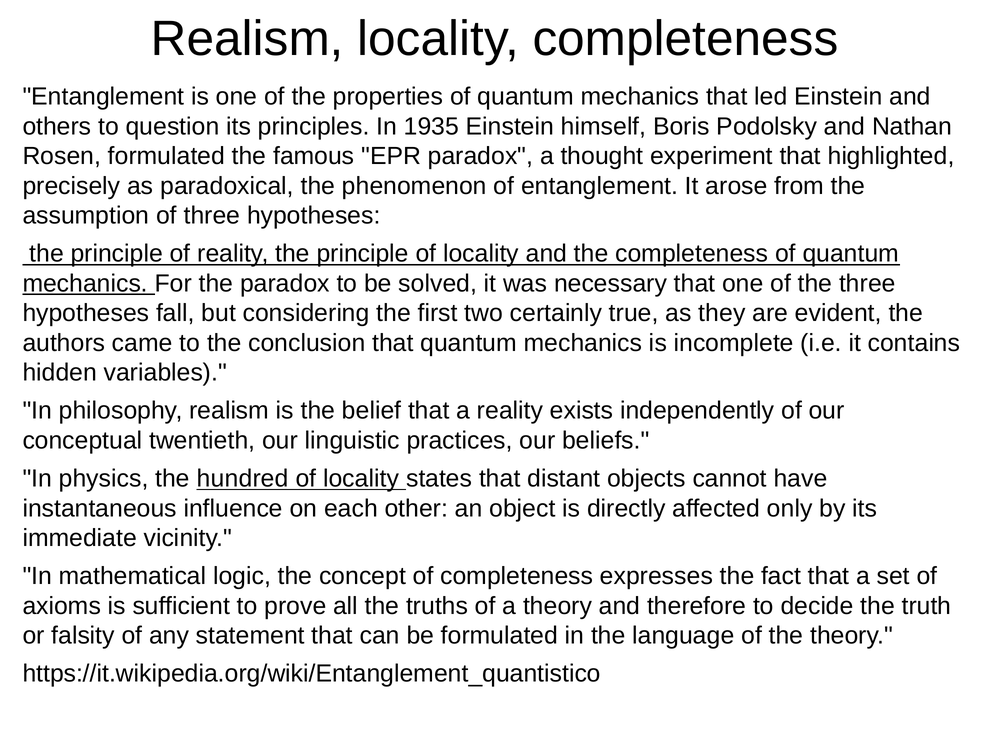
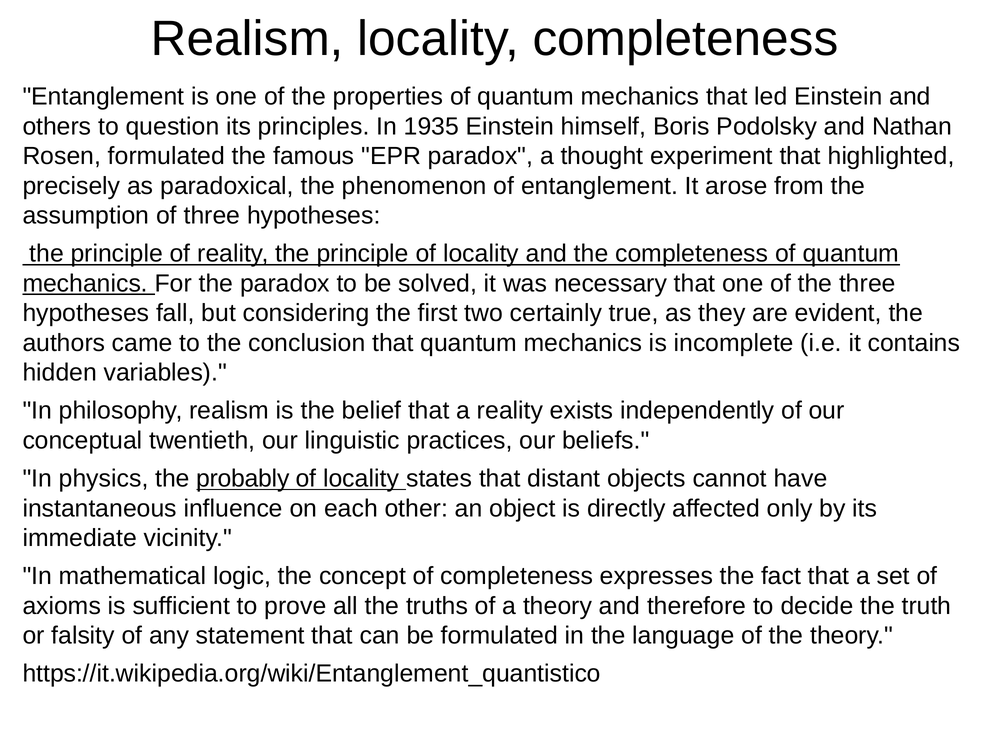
hundred: hundred -> probably (243, 479)
